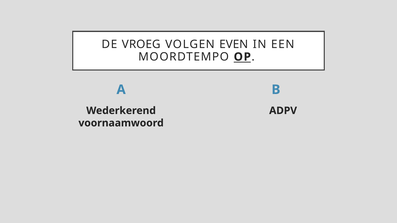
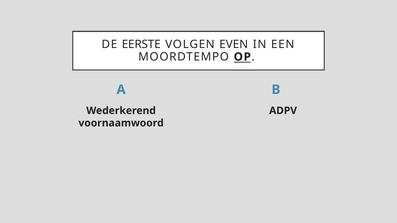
VROEG: VROEG -> EERSTE (141, 44)
